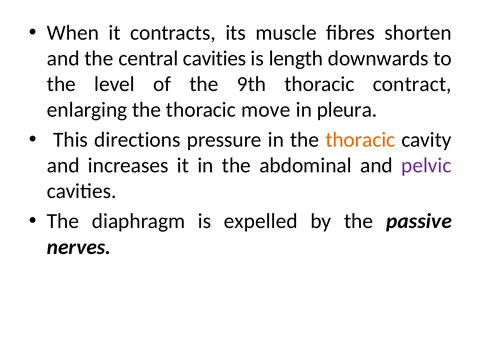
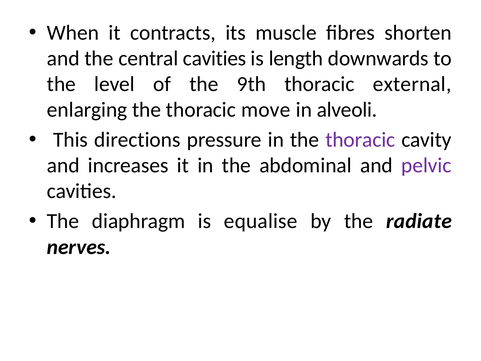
contract: contract -> external (412, 84)
pleura: pleura -> alveoli (347, 110)
thoracic colour: orange -> purple (360, 140)
expelled: expelled -> equalise (261, 221)
passive: passive -> radiate (419, 221)
